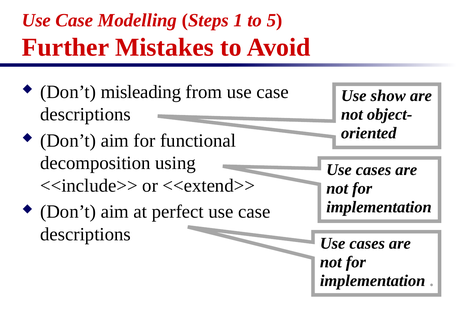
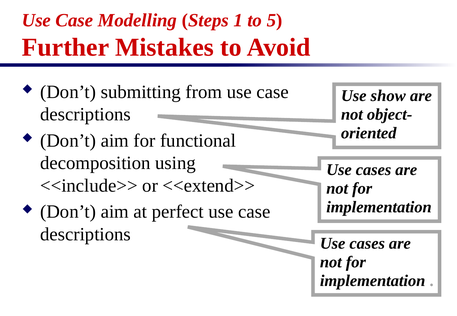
misleading: misleading -> submitting (141, 92)
